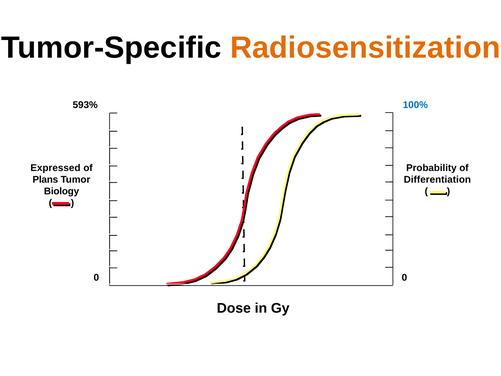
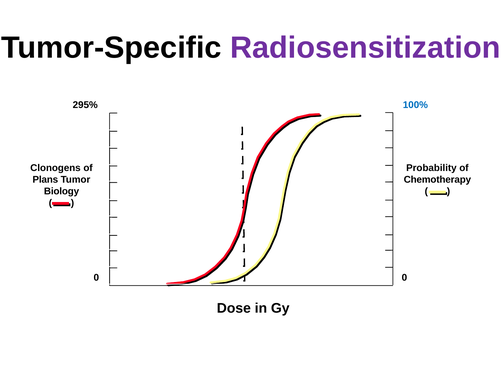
Radiosensitization colour: orange -> purple (365, 48)
593%: 593% -> 295% (85, 105)
Expressed: Expressed -> Clonogens (55, 168)
Differentiation: Differentiation -> Chemotherapy (437, 179)
